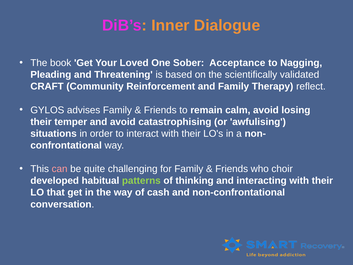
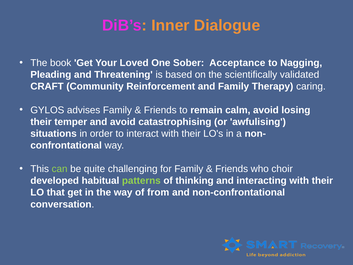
reflect: reflect -> caring (311, 86)
can colour: pink -> light green (60, 169)
cash: cash -> from (158, 192)
